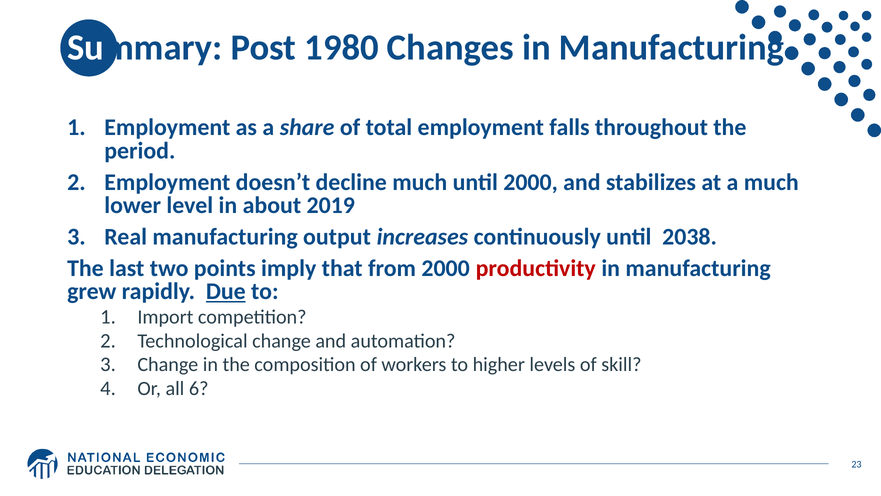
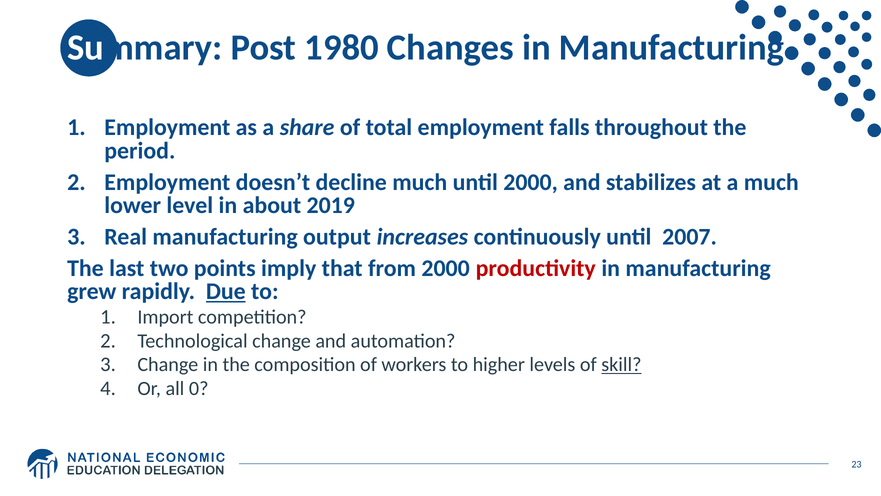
2038: 2038 -> 2007 (690, 237)
skill underline: none -> present (621, 364)
6: 6 -> 0 (199, 388)
